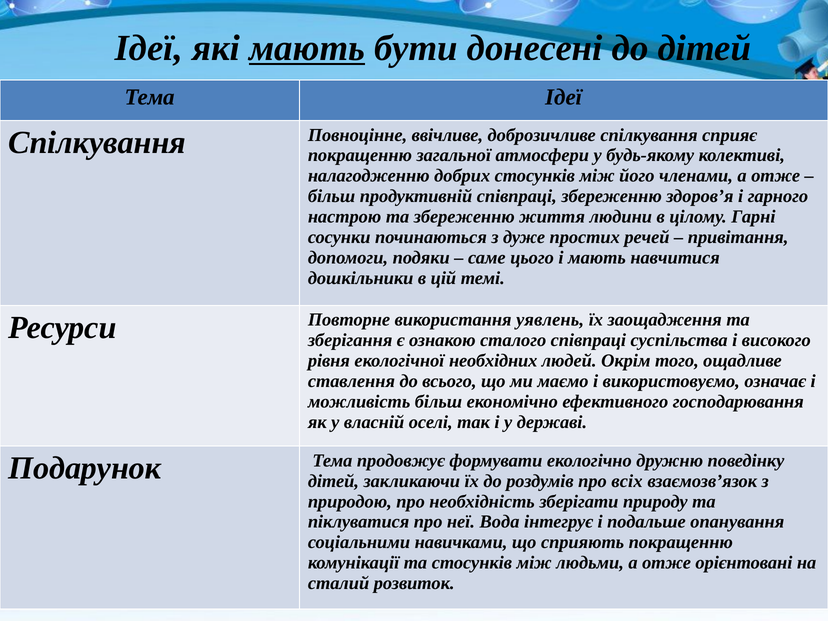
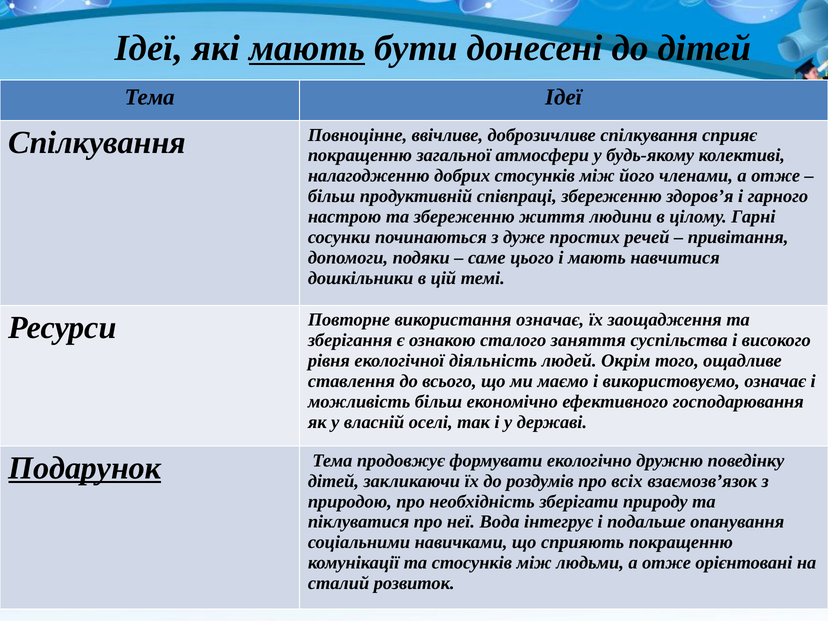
використання уявлень: уявлень -> означає (550, 320)
сталого співпраці: співпраці -> заняття (588, 340)
необхідних: необхідних -> діяльність (493, 361)
Подарунок underline: none -> present (85, 468)
